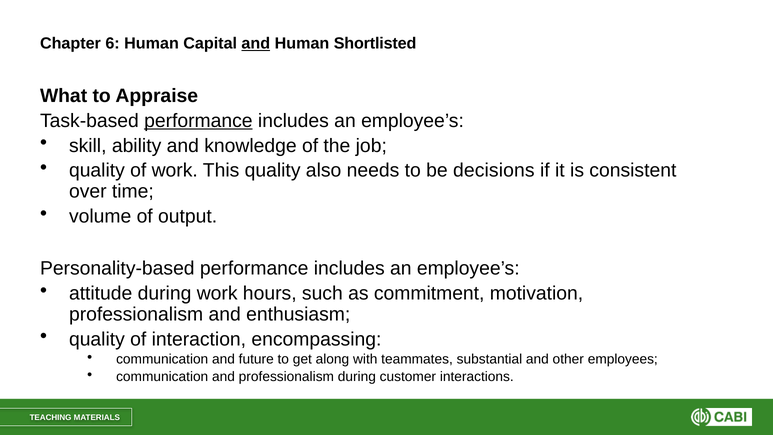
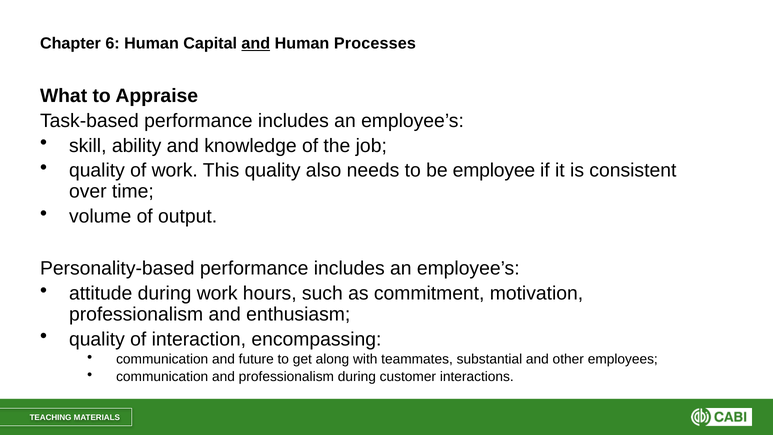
Shortlisted: Shortlisted -> Processes (375, 43)
performance underline: present -> none (198, 121)
decisions: decisions -> employee (494, 171)
